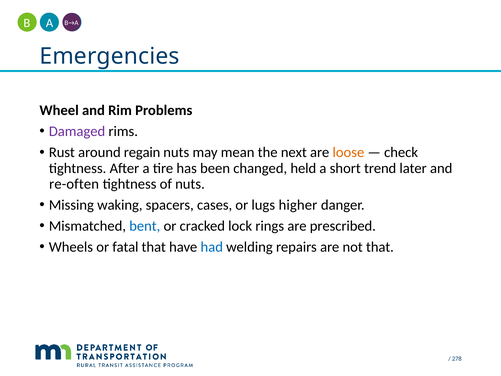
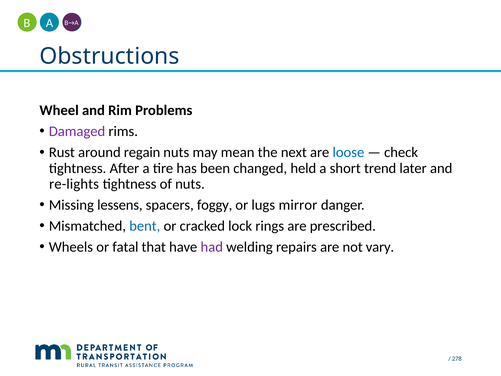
Emergencies: Emergencies -> Obstructions (110, 56)
loose colour: orange -> blue (348, 152)
re-often: re-often -> re-lights (74, 184)
waking: waking -> lessens (120, 205)
cases: cases -> foggy (215, 205)
higher: higher -> mirror (298, 205)
had colour: blue -> purple (212, 247)
not that: that -> vary (380, 247)
